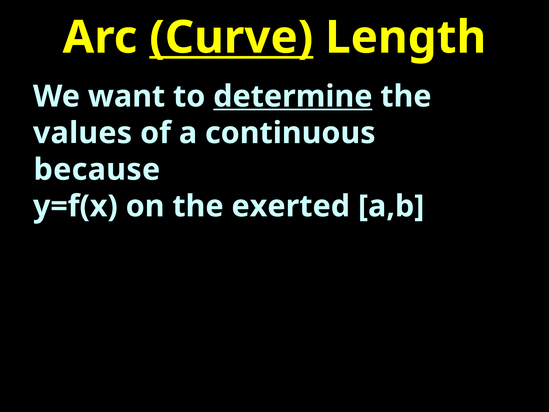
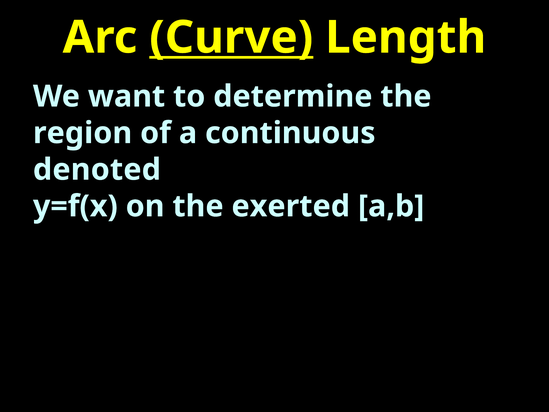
determine underline: present -> none (293, 96)
values: values -> region (83, 133)
because: because -> denoted (97, 170)
